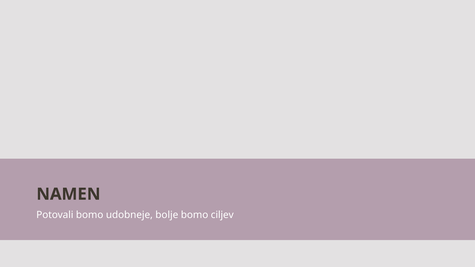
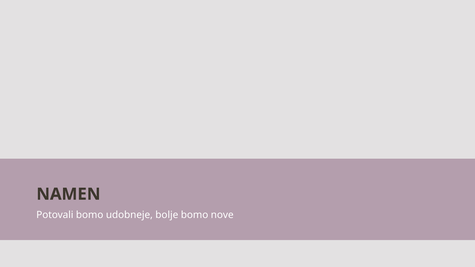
ciljev: ciljev -> nove (222, 215)
